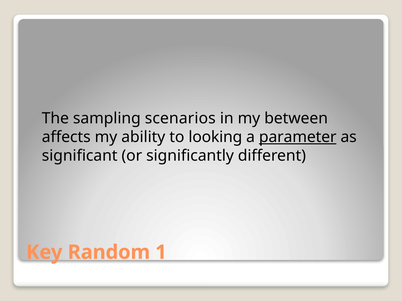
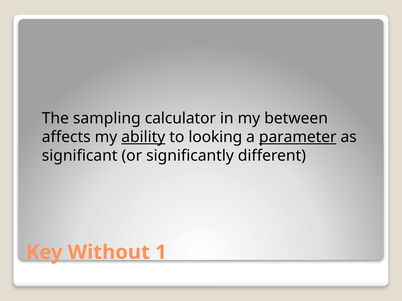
scenarios: scenarios -> calculator (180, 118)
ability underline: none -> present (143, 137)
Random: Random -> Without (109, 253)
